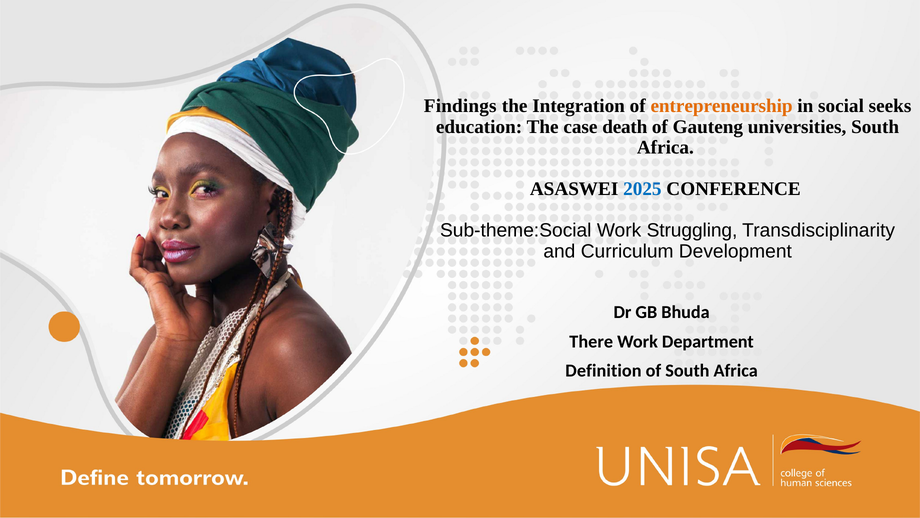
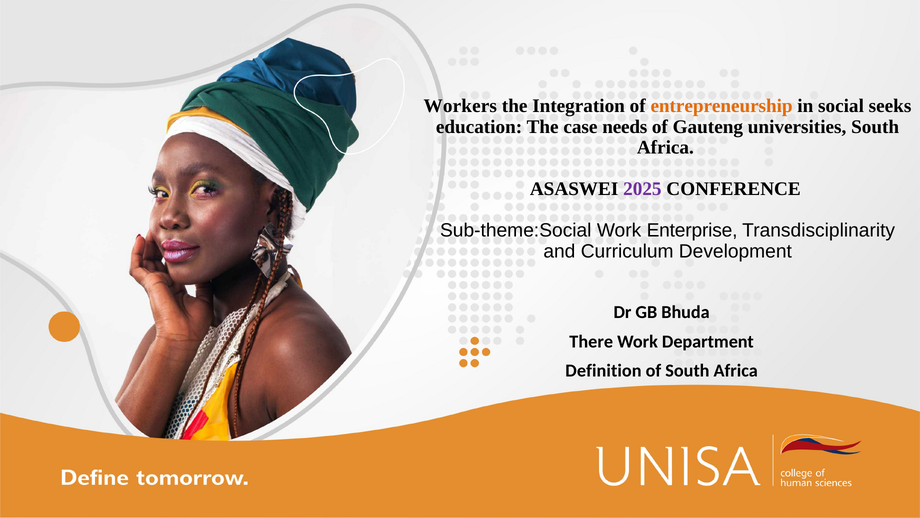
Findings: Findings -> Workers (460, 106)
death: death -> needs (625, 127)
2025 colour: blue -> purple (642, 189)
Struggling: Struggling -> Enterprise (692, 230)
